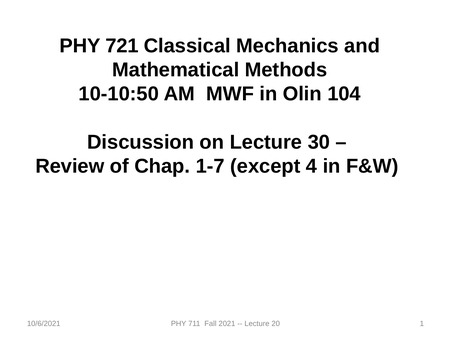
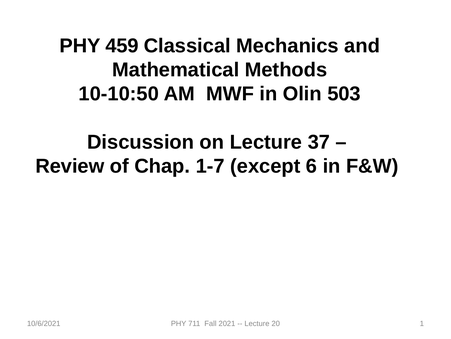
721: 721 -> 459 (122, 46)
104: 104 -> 503 (344, 94)
30: 30 -> 37 (319, 142)
4: 4 -> 6 (312, 166)
